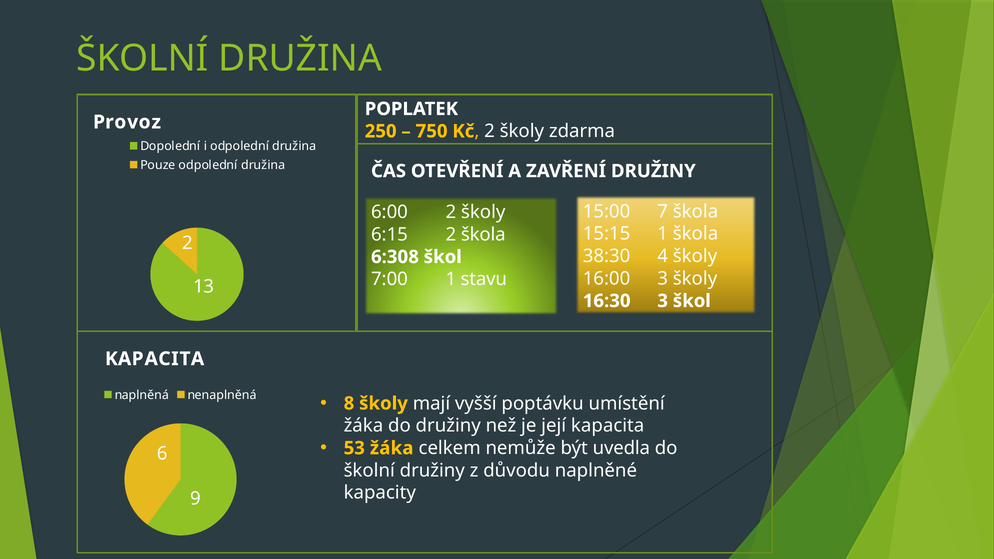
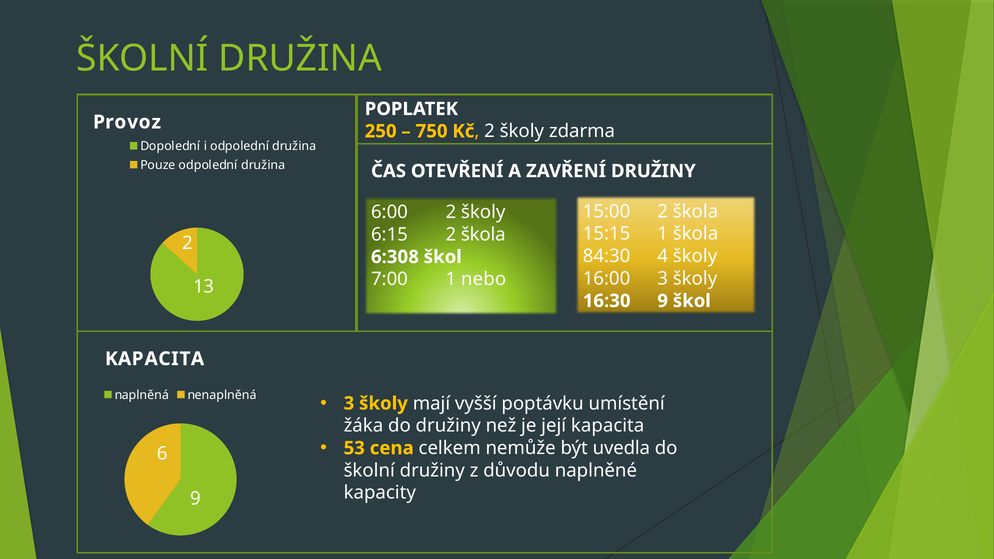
15:00 7: 7 -> 2 (663, 212)
38:30: 38:30 -> 84:30 (607, 256)
stavu: stavu -> nebo (484, 279)
16:30 3: 3 -> 9 (663, 301)
8: 8 -> 3 (349, 403)
53 žáka: žáka -> cena (392, 448)
